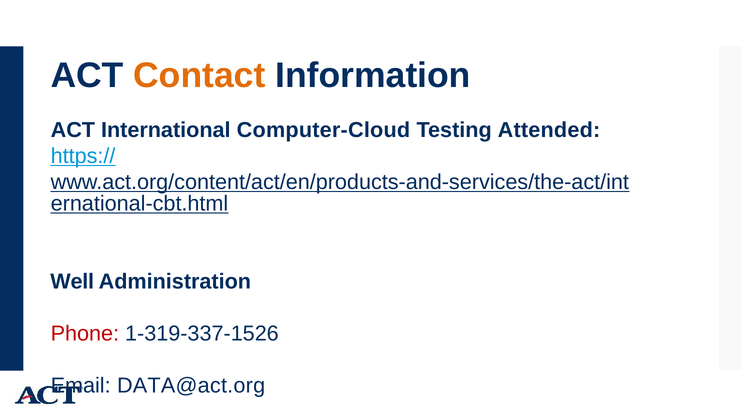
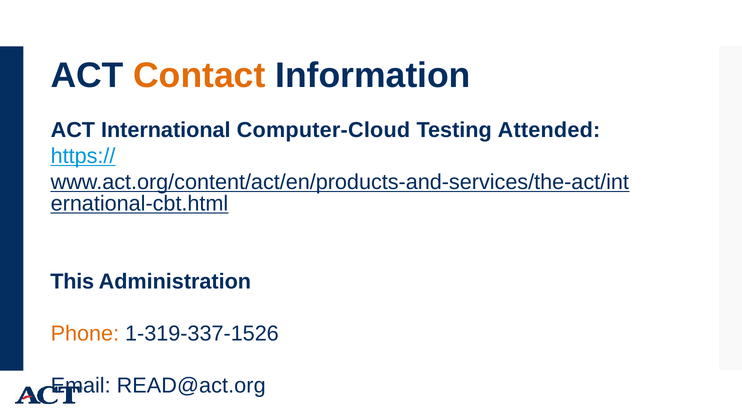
Well: Well -> This (72, 282)
Phone colour: red -> orange (85, 334)
DATA@act.org: DATA@act.org -> READ@act.org (191, 386)
